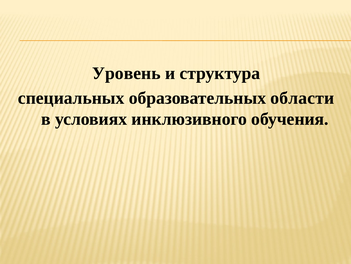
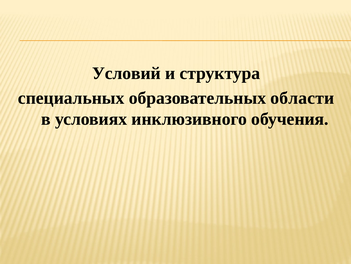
Уровень: Уровень -> Условий (126, 73)
